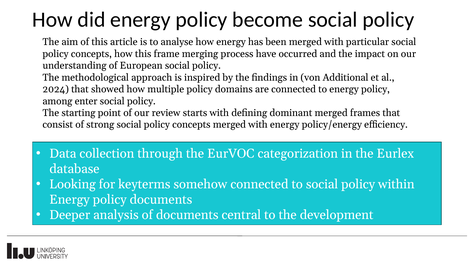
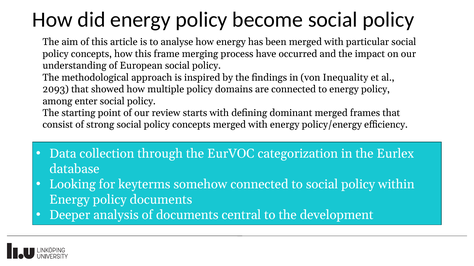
Additional: Additional -> Inequality (345, 78)
2024: 2024 -> 2093 (56, 89)
